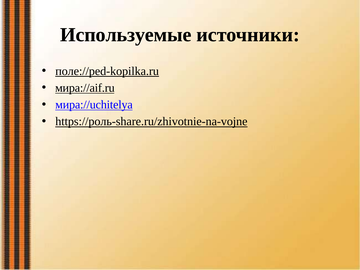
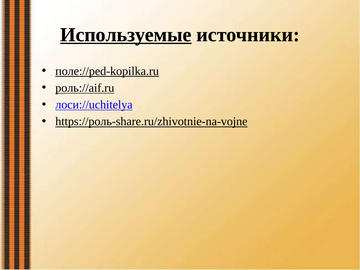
Используемые underline: none -> present (126, 35)
мира://aif.ru: мира://aif.ru -> роль://aif.ru (85, 88)
мира://uchitelya: мира://uchitelya -> лоси://uchitelya (94, 105)
